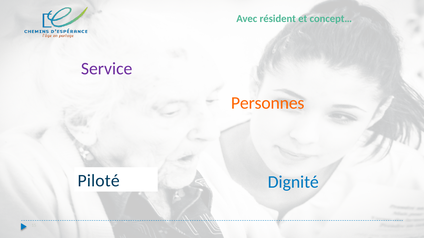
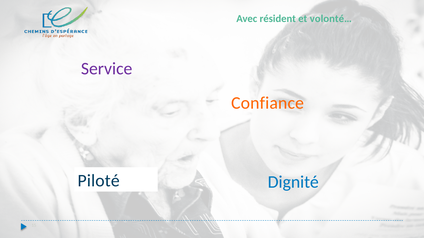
concept…: concept… -> volonté… (331, 19)
Personnes: Personnes -> Confiance (268, 103)
